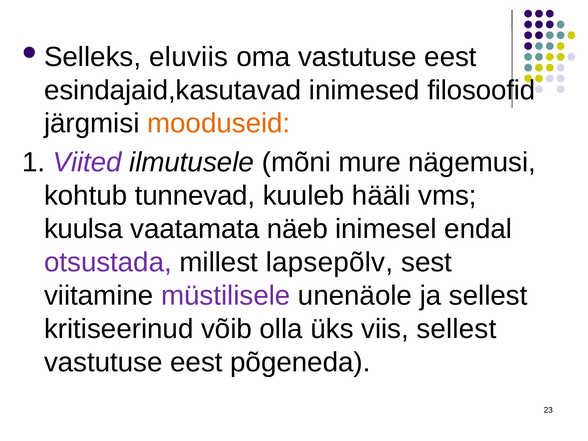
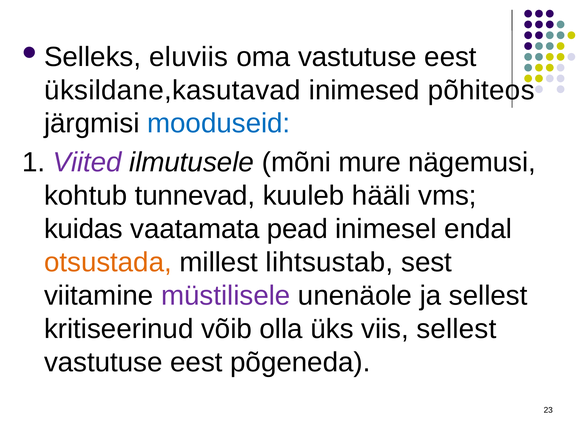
esindajaid,kasutavad: esindajaid,kasutavad -> üksildane,kasutavad (173, 90)
filosoofid: filosoofid -> põhiteos (481, 90)
mooduseid colour: orange -> blue (219, 123)
kuulsa: kuulsa -> kuidas (83, 229)
näeb: näeb -> pead (297, 229)
otsustada colour: purple -> orange (108, 262)
lapsepõlv: lapsepõlv -> lihtsustab (329, 262)
